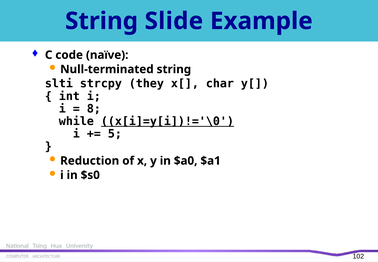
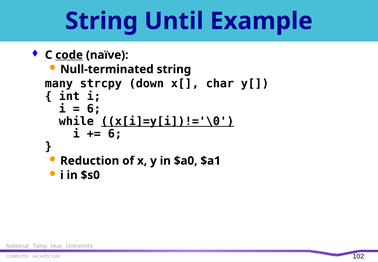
Slide: Slide -> Until (174, 21)
code underline: none -> present (69, 55)
slti: slti -> many (59, 84)
they: they -> down (146, 84)
8: 8 -> 6 (94, 109)
5: 5 -> 6 (115, 134)
